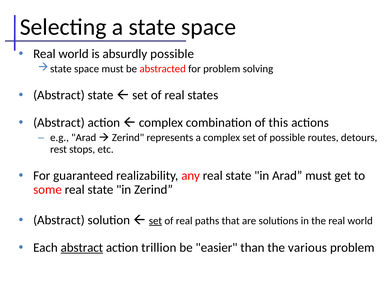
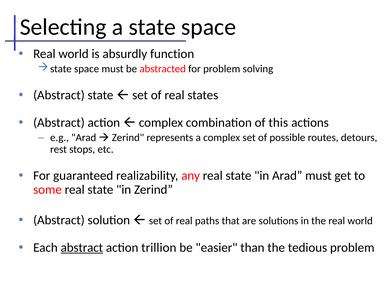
absurdly possible: possible -> function (172, 54)
set underline: present -> none (155, 221)
various: various -> tedious (308, 248)
